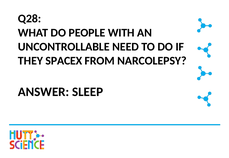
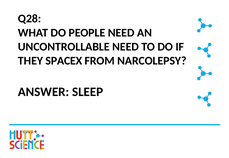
PEOPLE WITH: WITH -> NEED (121, 33)
